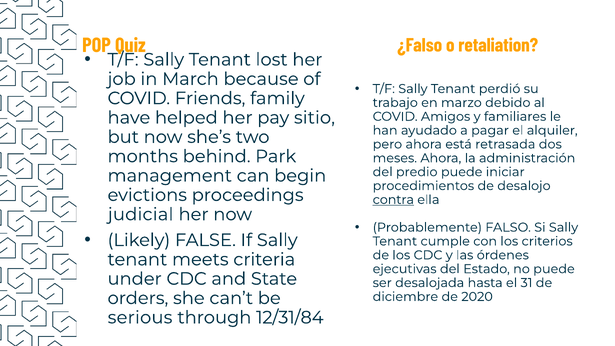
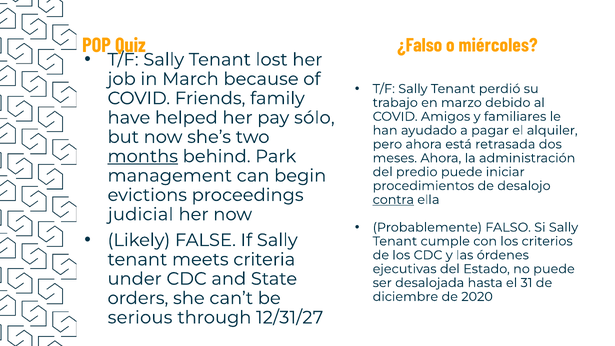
retaliation: retaliation -> miércoles (498, 46)
sitio: sitio -> sólo (314, 118)
months underline: none -> present (143, 156)
12/31/84: 12/31/84 -> 12/31/27 (290, 317)
